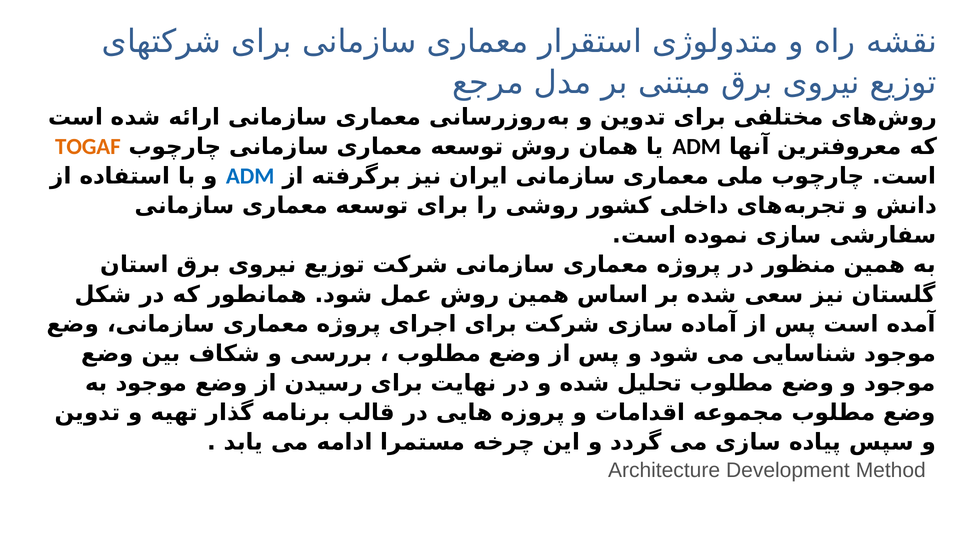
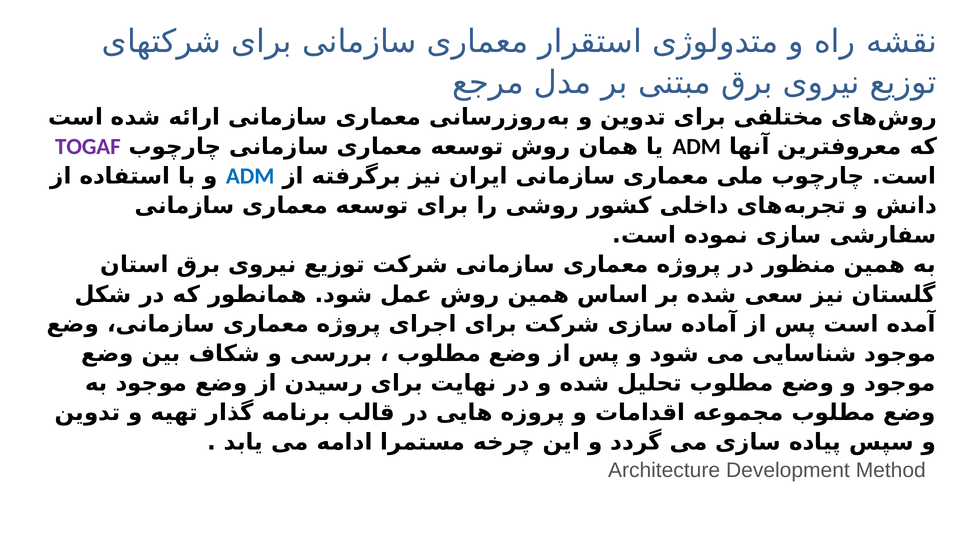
TOGAF colour: orange -> purple (88, 146)
